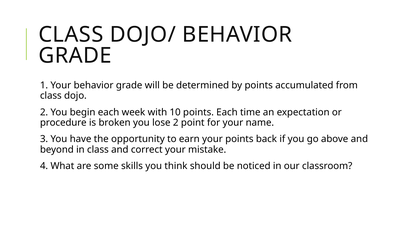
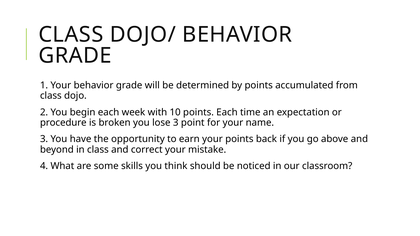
lose 2: 2 -> 3 (176, 123)
